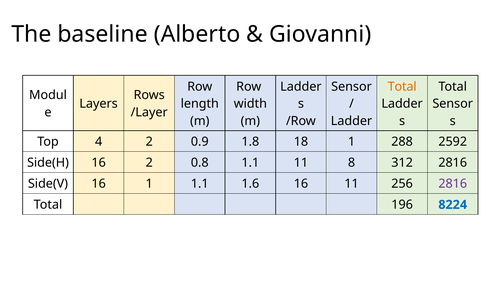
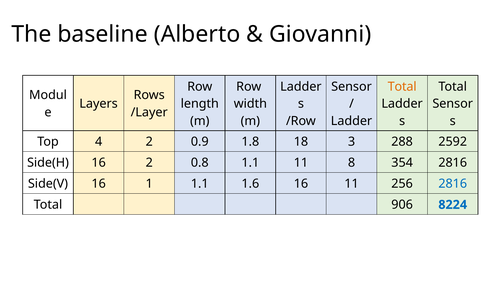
18 1: 1 -> 3 (352, 142)
312: 312 -> 354 (402, 163)
2816 colour: purple -> blue (453, 184)
196: 196 -> 906 (402, 205)
